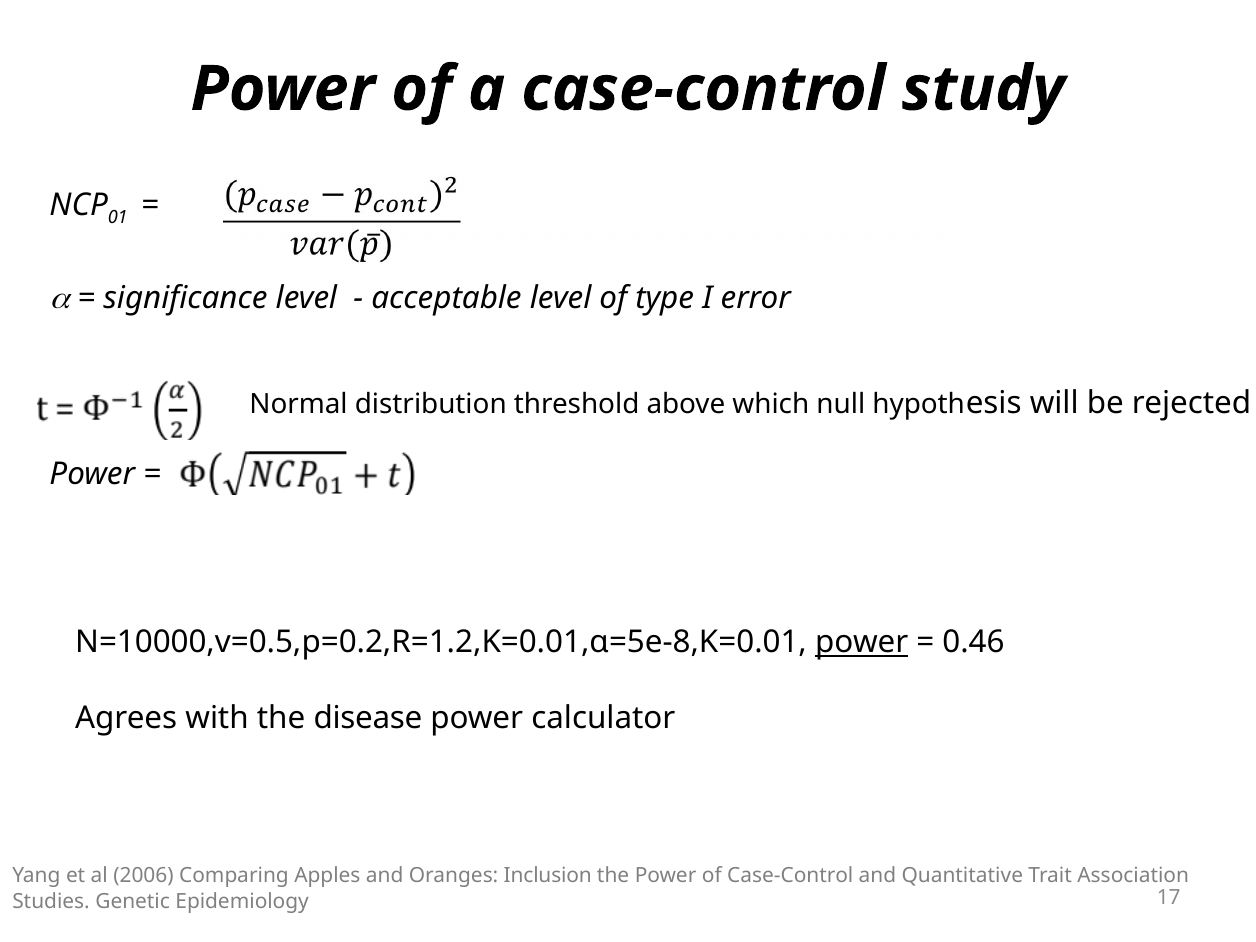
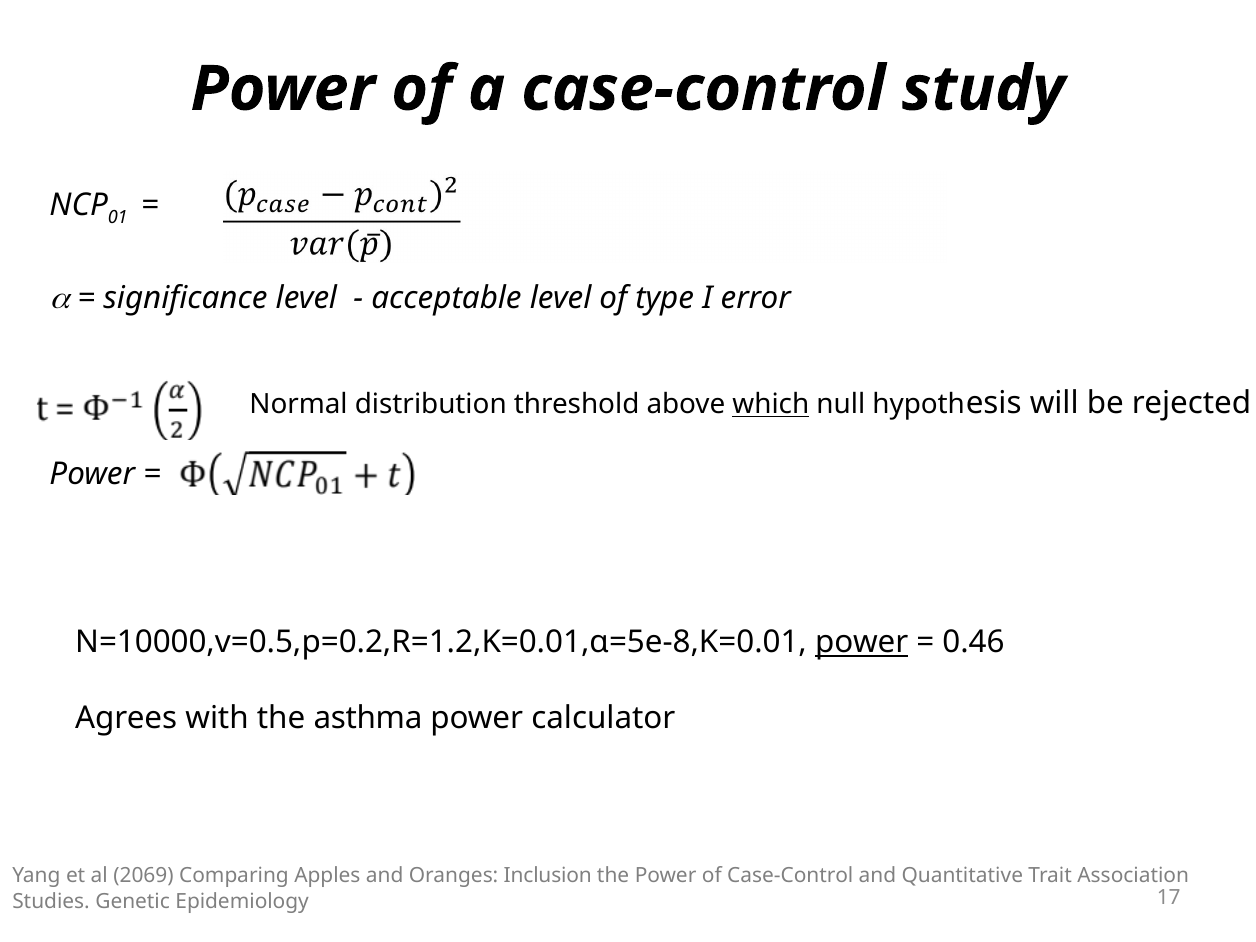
which underline: none -> present (771, 405)
disease: disease -> asthma (368, 718)
2006: 2006 -> 2069 (143, 876)
